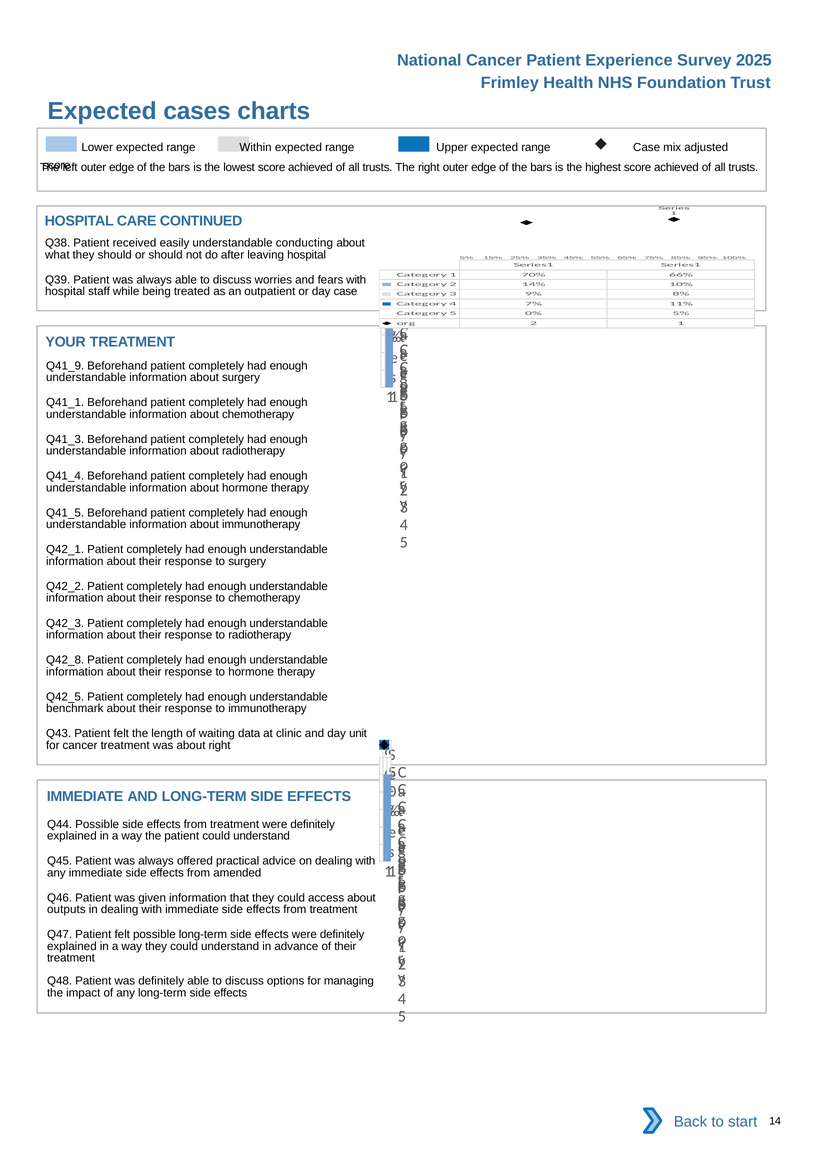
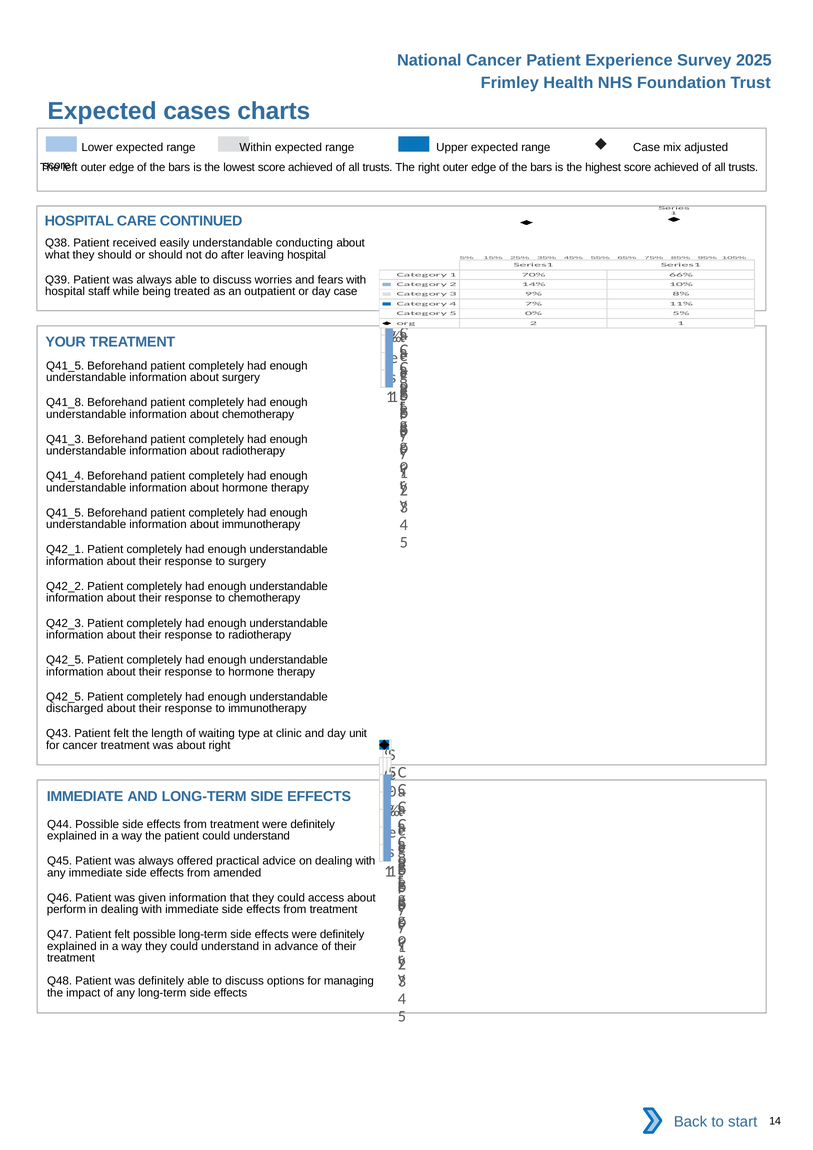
Q41_9: Q41_9 -> Q41_5 (65, 366)
Q41_1: Q41_1 -> Q41_8 (65, 403)
Q42_8: Q42_8 -> Q42_5 (65, 660)
benchmark: benchmark -> discharged (75, 709)
data: data -> type (249, 734)
outputs: outputs -> perform (66, 910)
